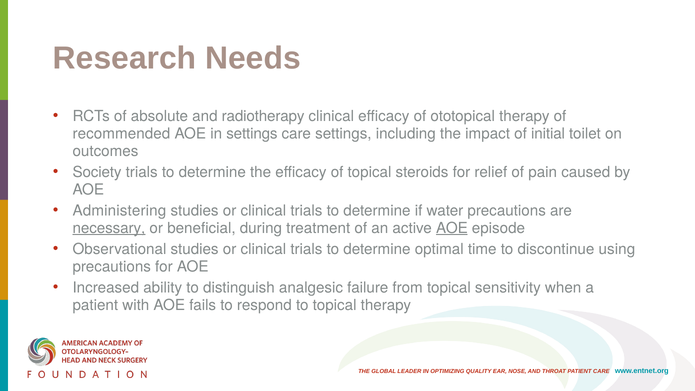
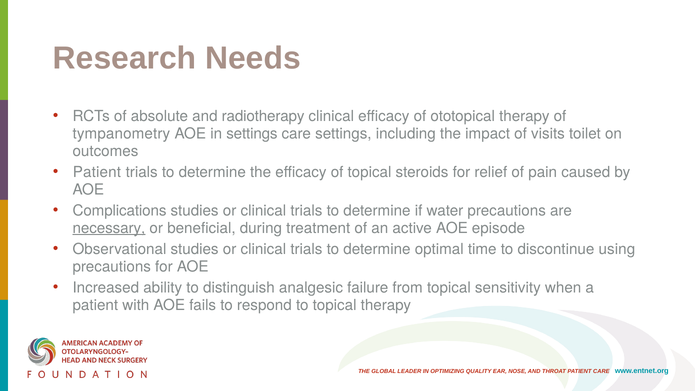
recommended: recommended -> tympanometry (121, 134)
initial: initial -> visits (548, 134)
Society: Society -> Patient (97, 172)
Administering: Administering -> Complications (120, 211)
AOE underline: present -> none (452, 228)
